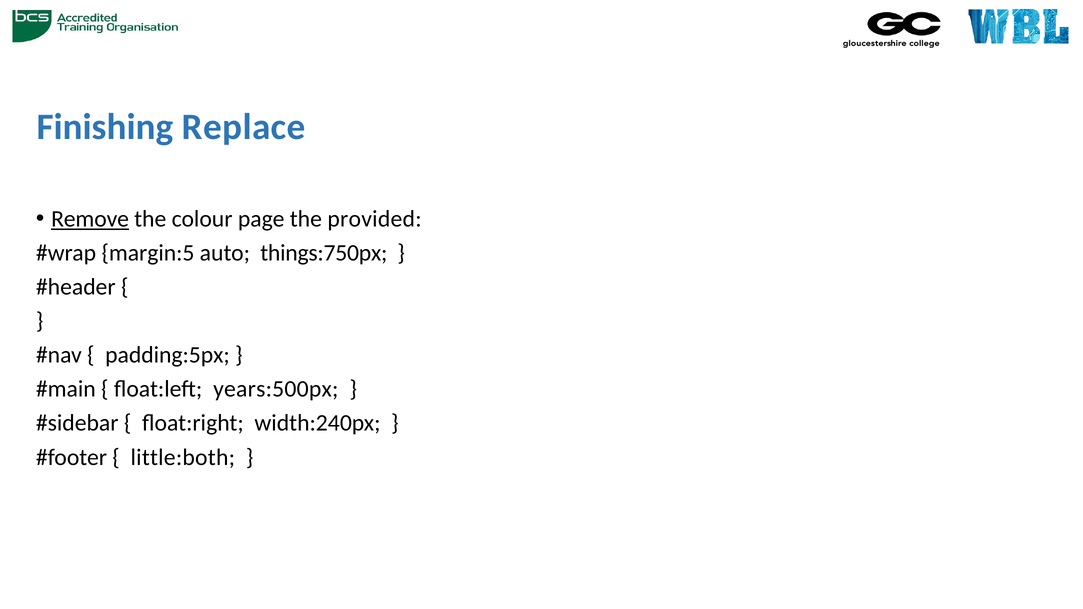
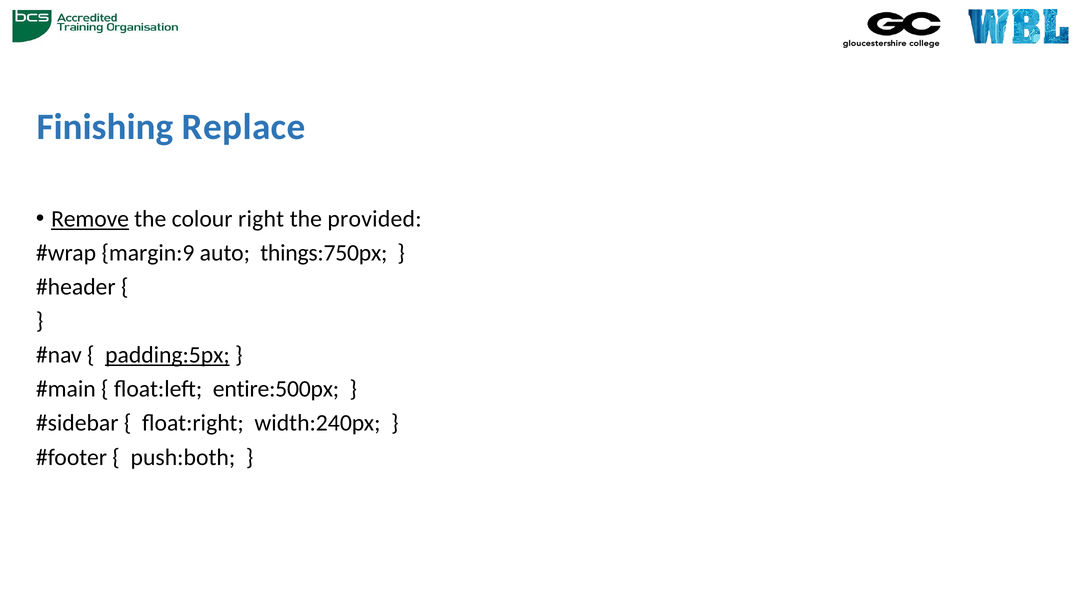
page: page -> right (261, 219)
margin:5: margin:5 -> margin:9 (148, 253)
padding:5px underline: none -> present (167, 355)
years:500px: years:500px -> entire:500px (276, 389)
little:both: little:both -> push:both (183, 457)
